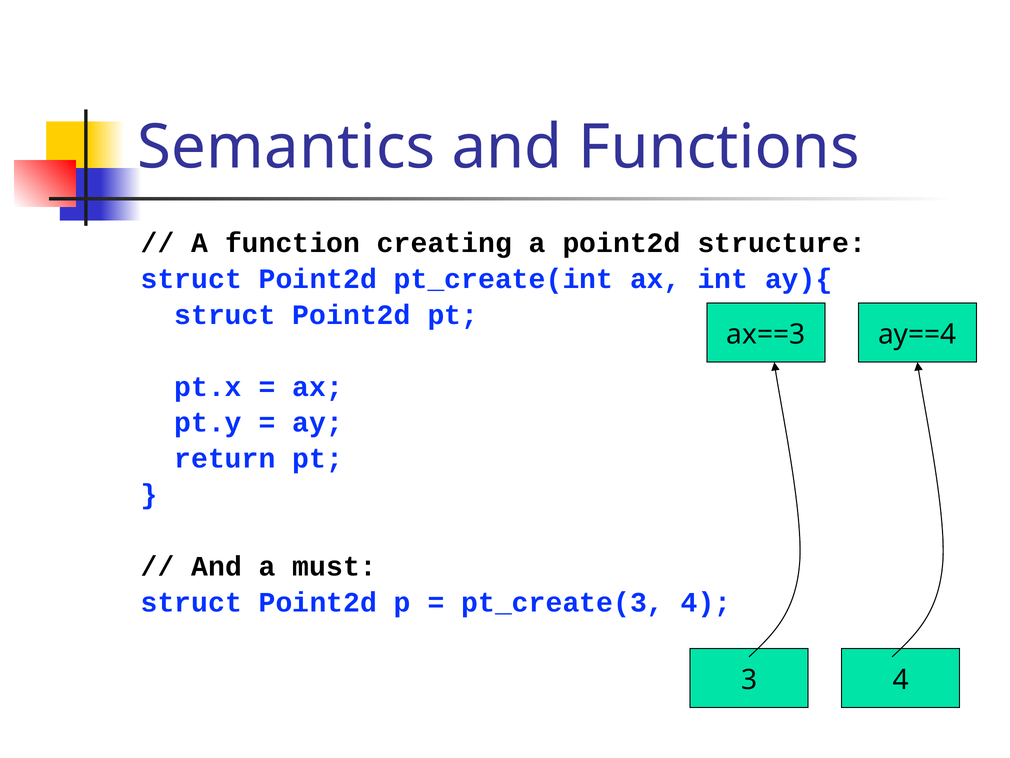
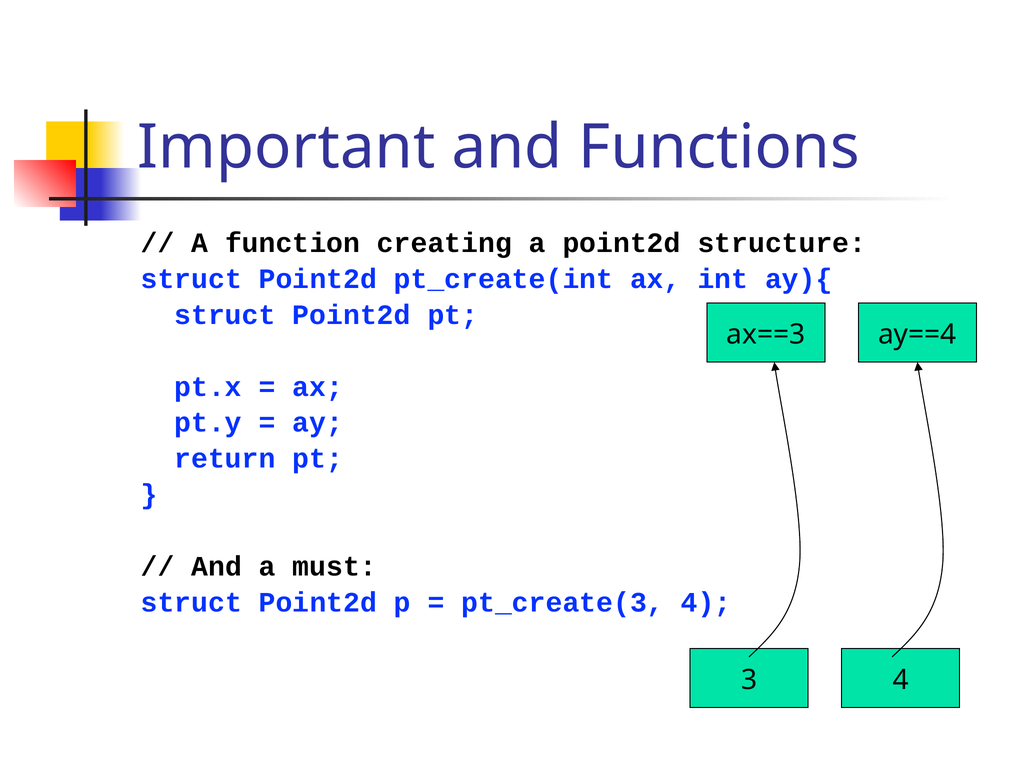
Semantics: Semantics -> Important (286, 147)
